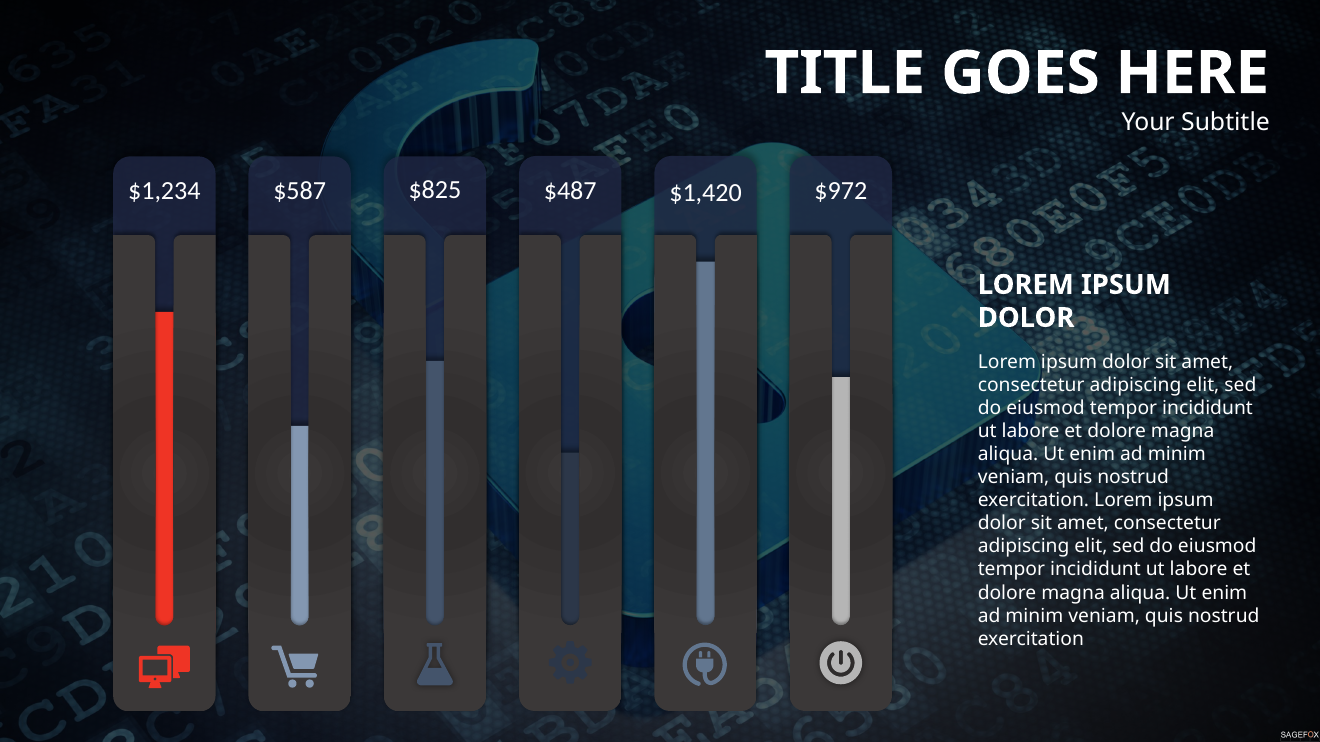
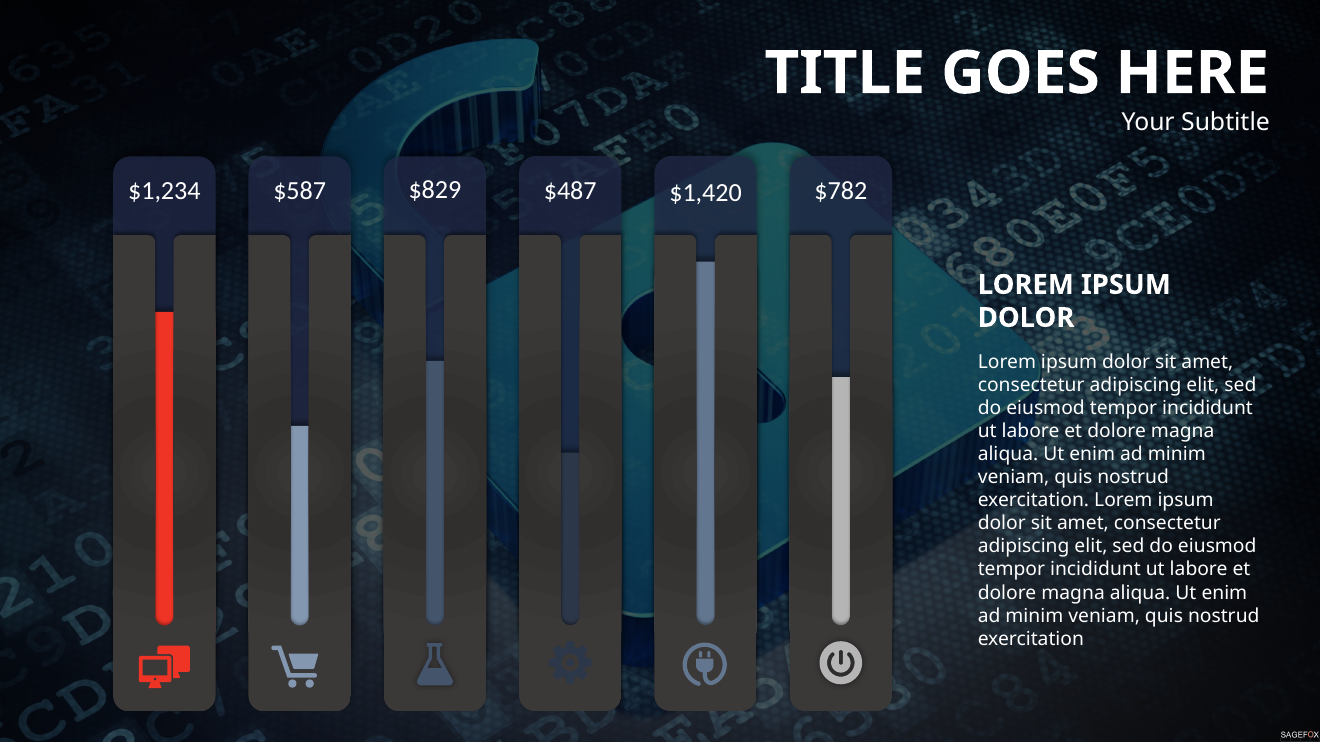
$825: $825 -> $829 (435, 190)
$972: $972 -> $782 (841, 191)
